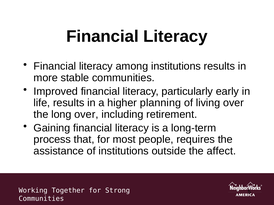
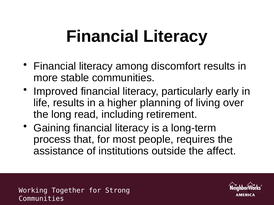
among institutions: institutions -> discomfort (176, 66)
long over: over -> read (86, 115)
